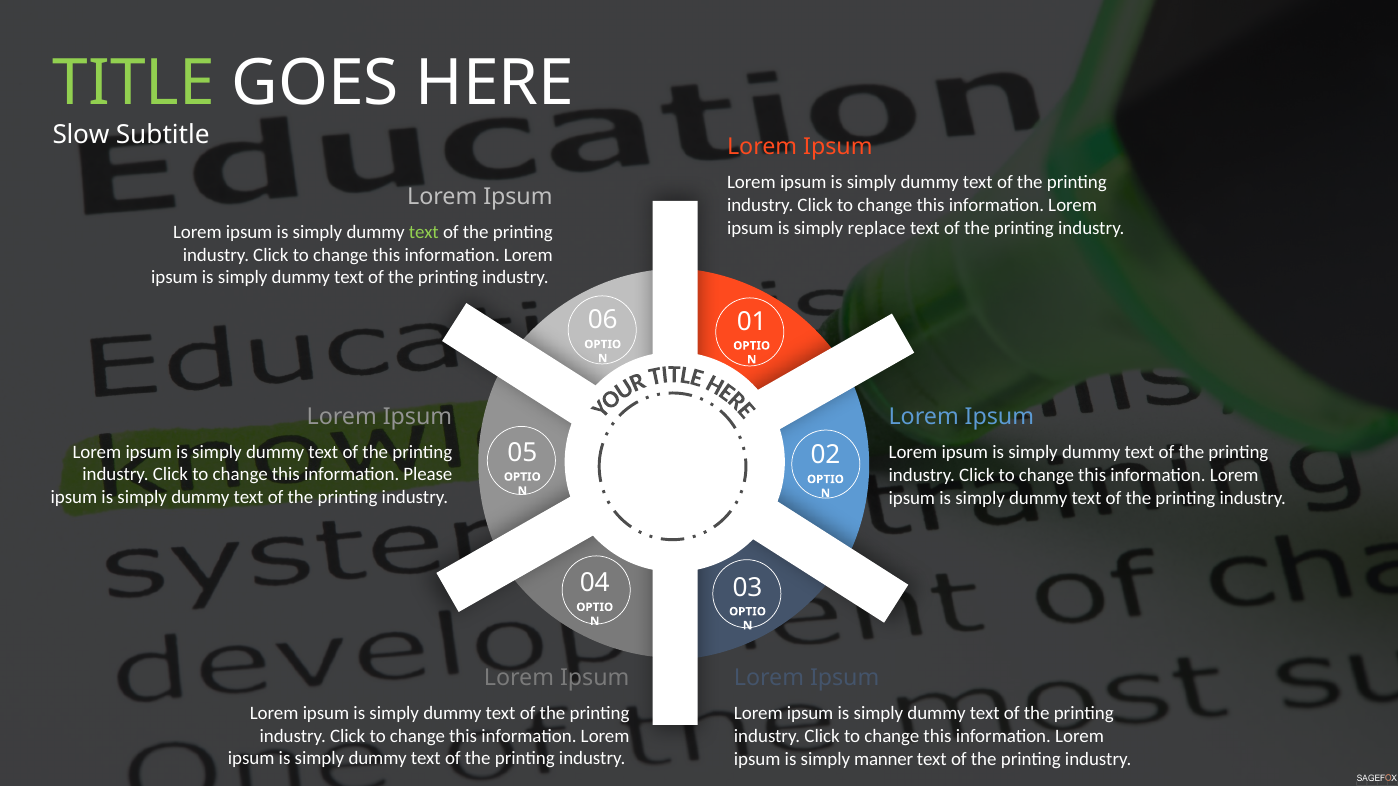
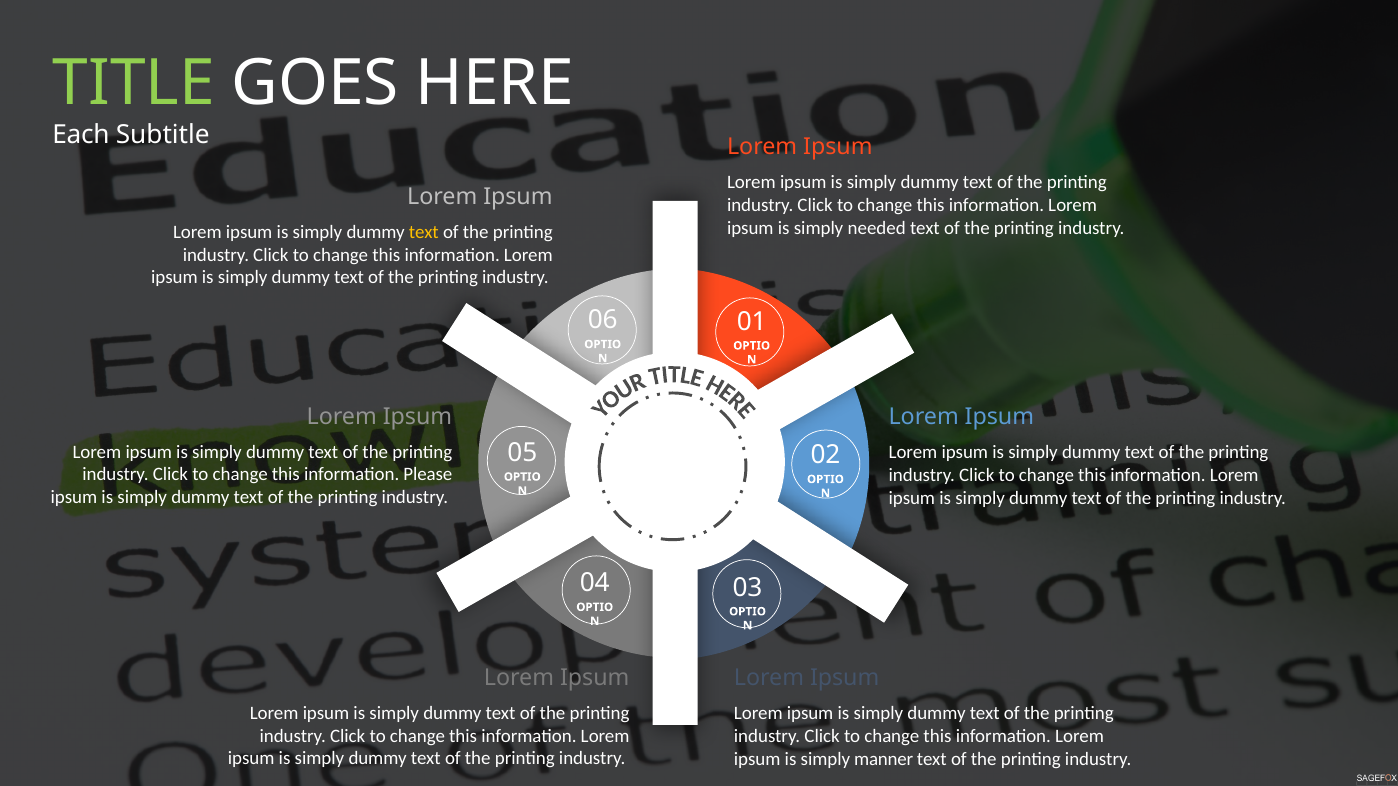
Slow: Slow -> Each (81, 134)
replace: replace -> needed (877, 228)
text colour: light green -> yellow (424, 232)
